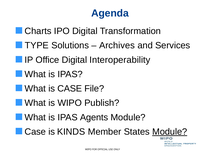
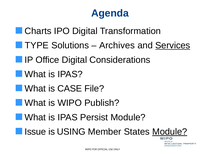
Services underline: none -> present (173, 45)
Interoperability: Interoperability -> Considerations (120, 60)
Agents: Agents -> Persist (94, 117)
Case: Case -> Issue (35, 132)
KINDS: KINDS -> USING (71, 132)
